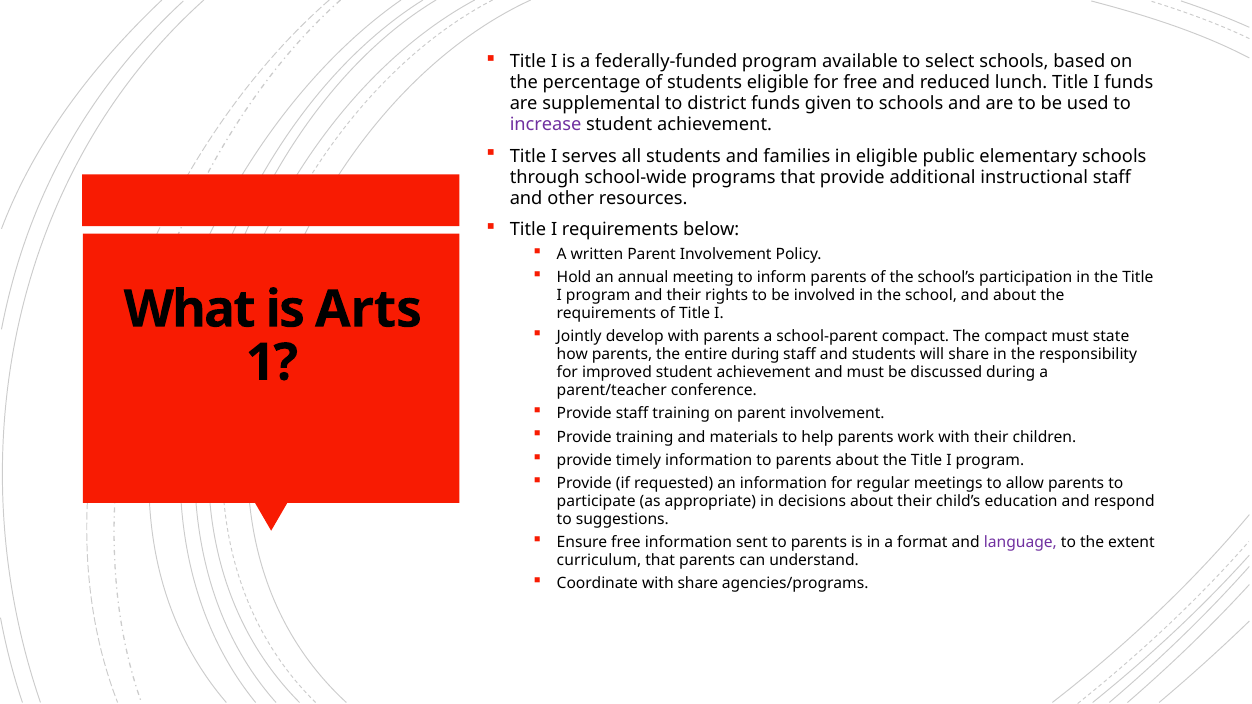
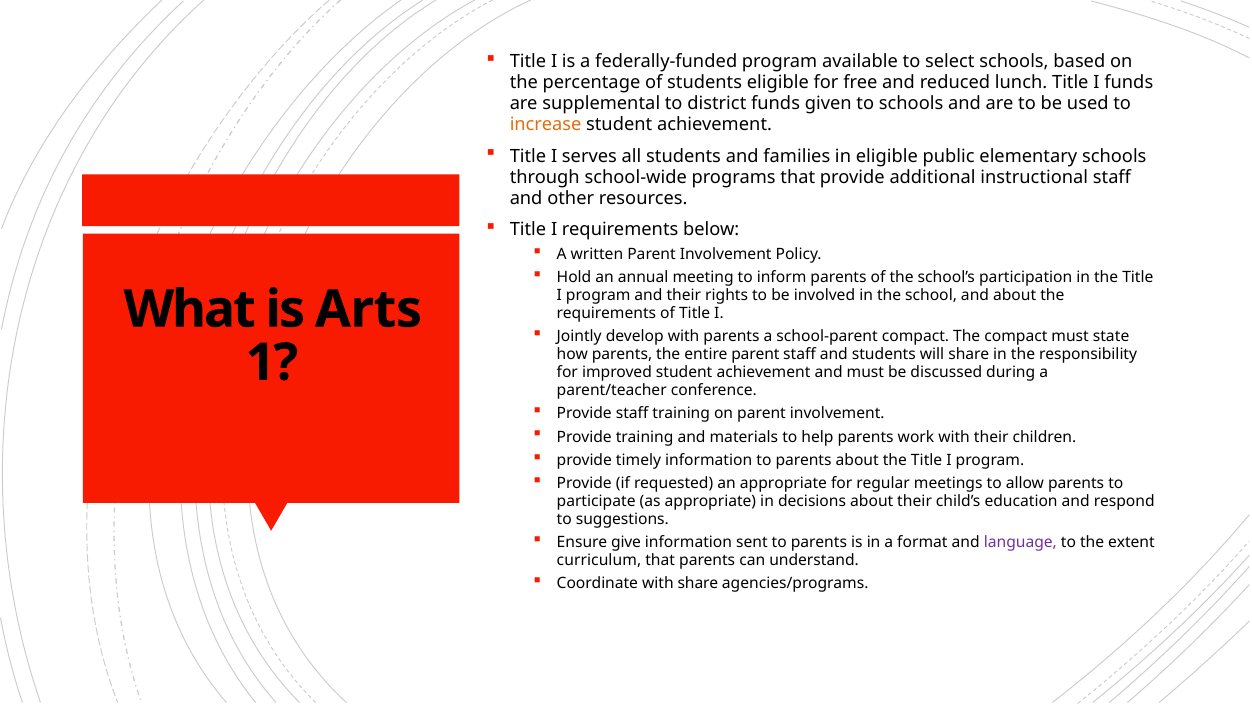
increase colour: purple -> orange (546, 125)
entire during: during -> parent (755, 355)
an information: information -> appropriate (783, 483)
Ensure free: free -> give (626, 543)
